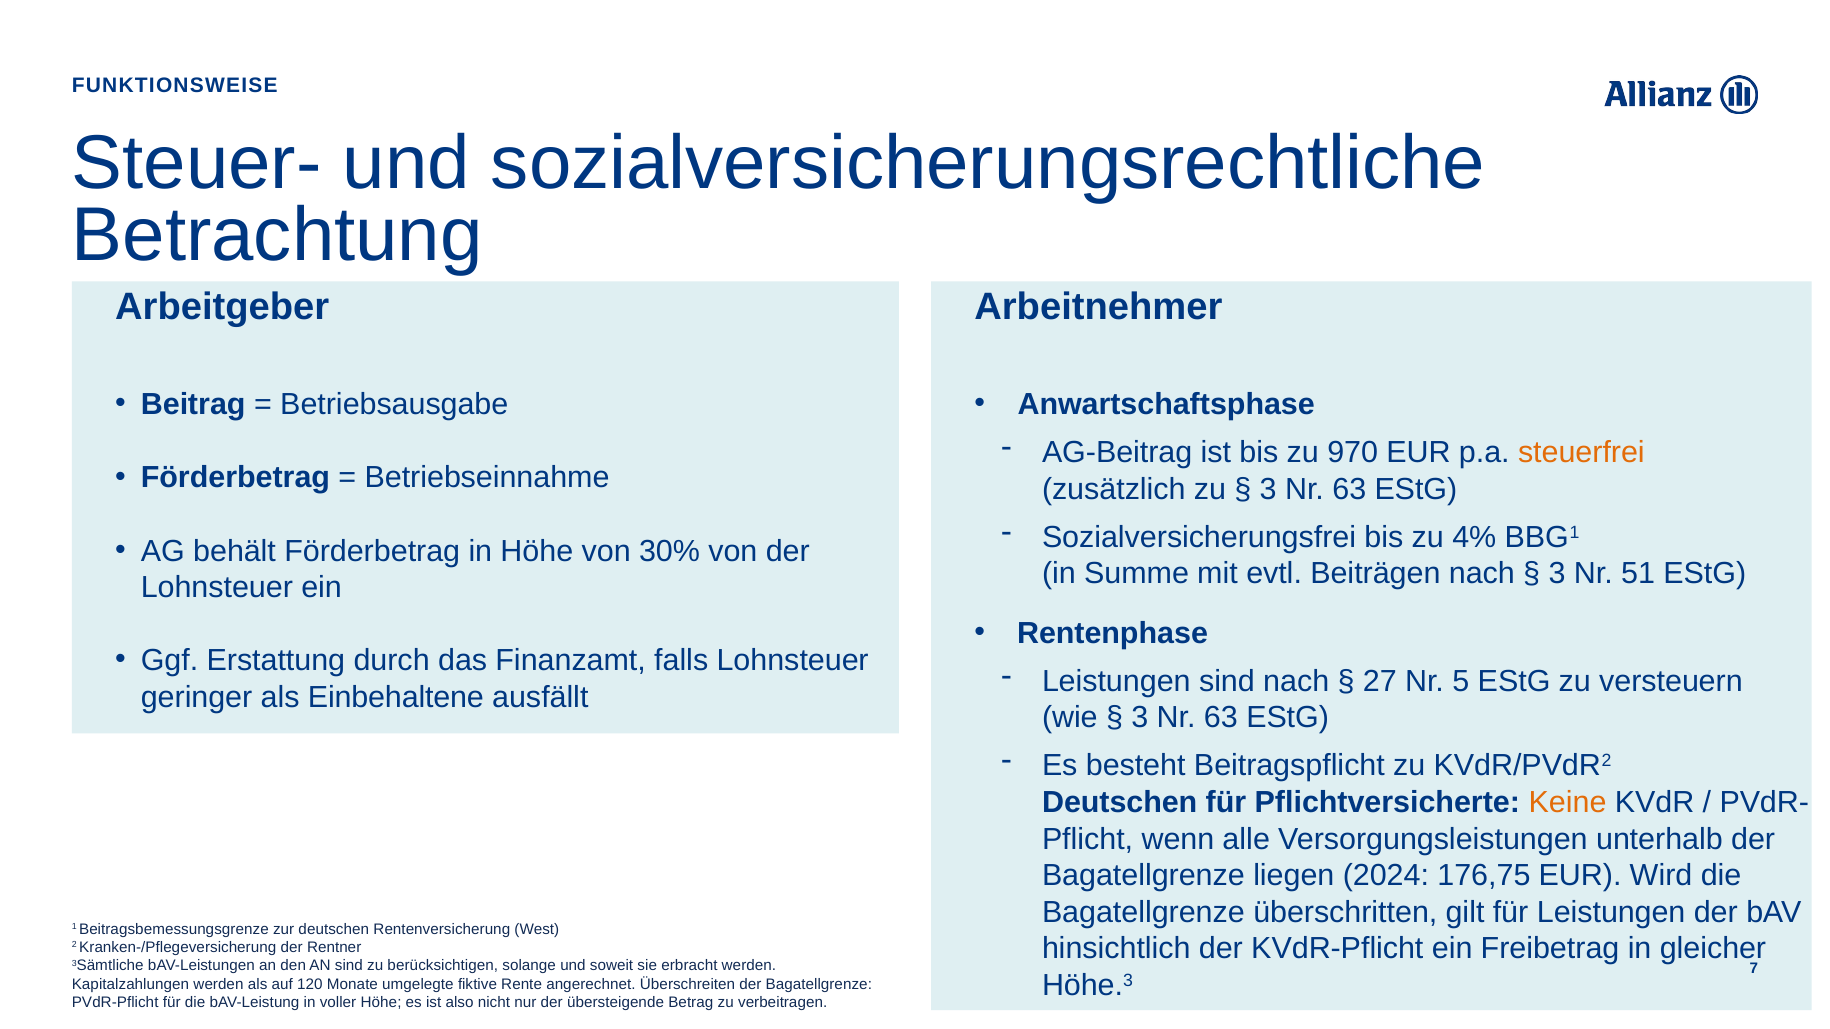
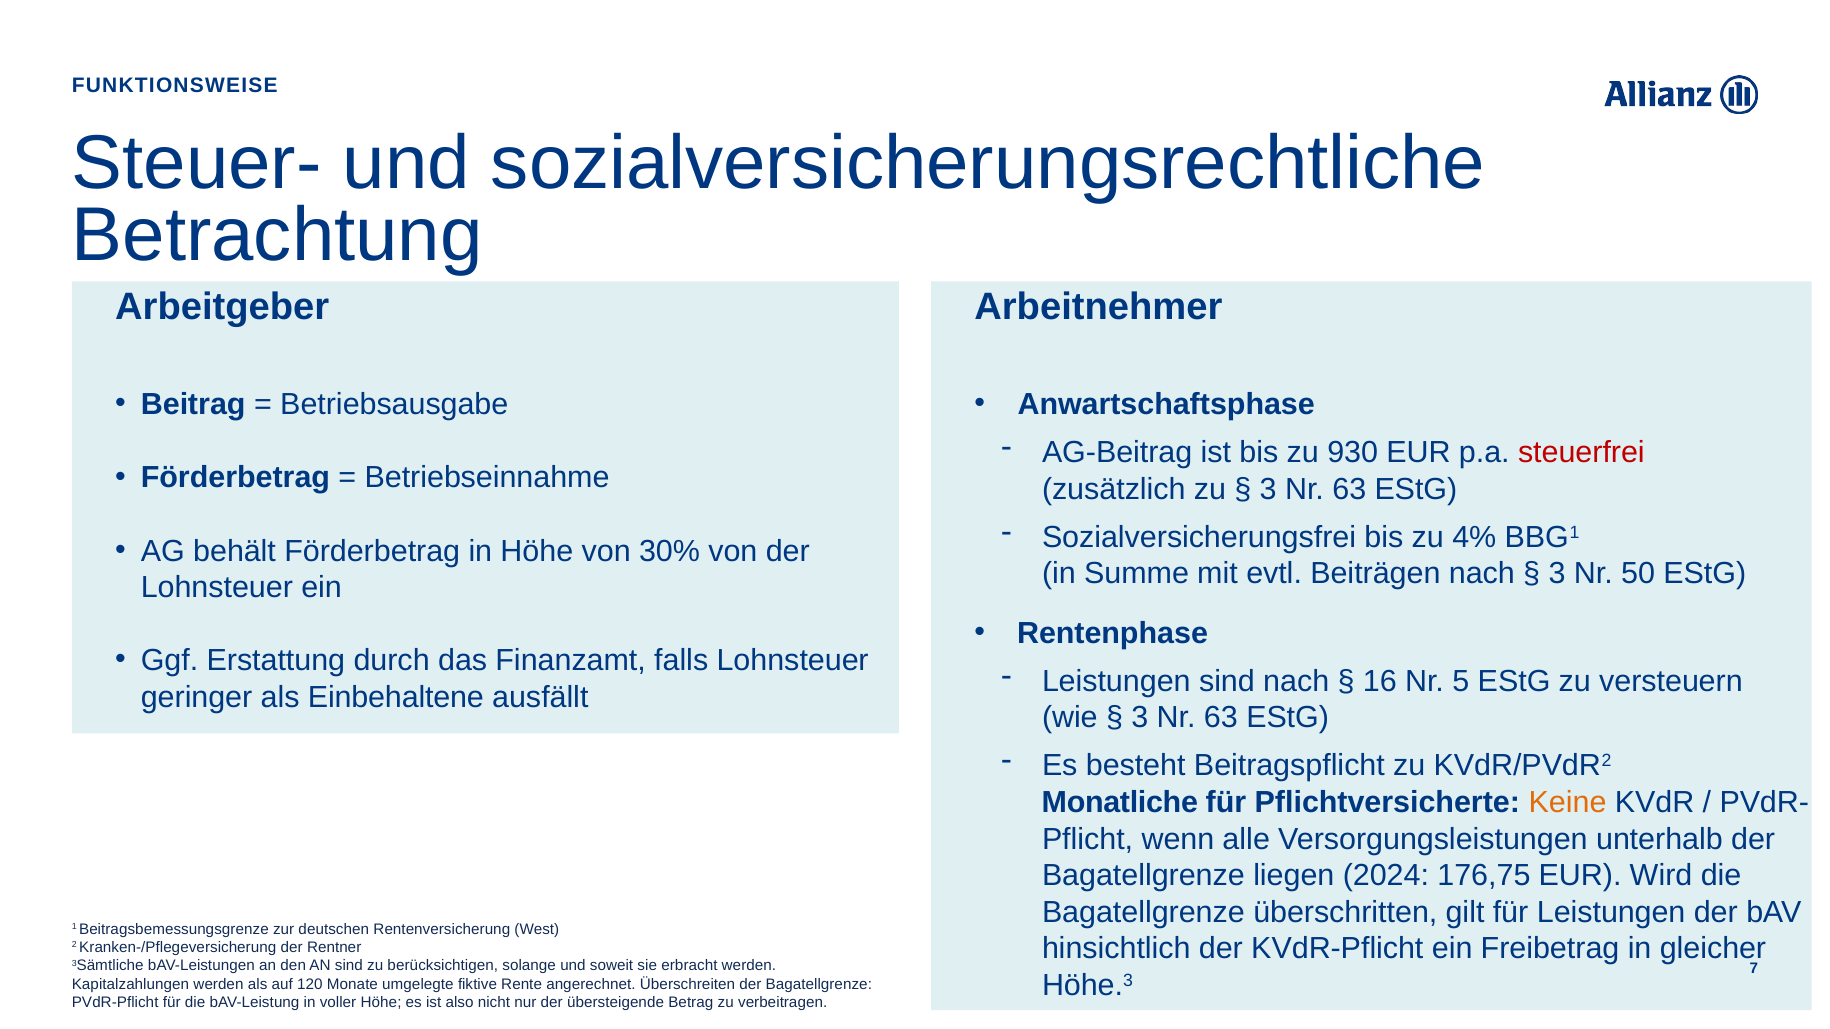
970: 970 -> 930 (1353, 453)
steuerfrei colour: orange -> red (1581, 453)
51: 51 -> 50 (1638, 574)
27: 27 -> 16 (1380, 682)
Deutschen: Deutschen -> Monatliche (1120, 803)
